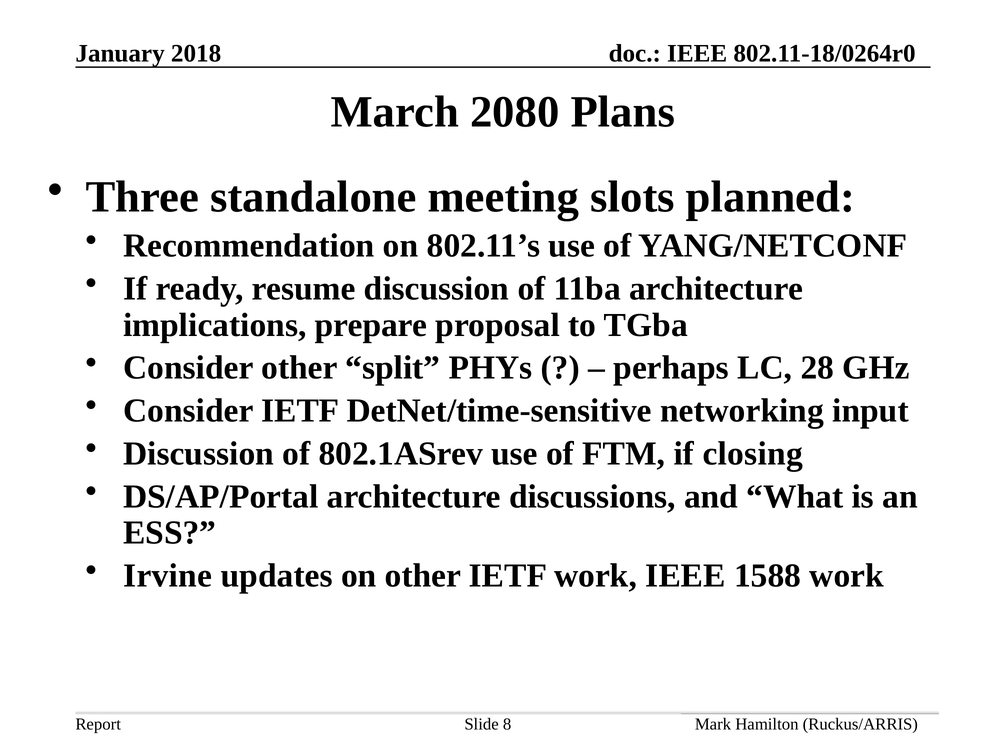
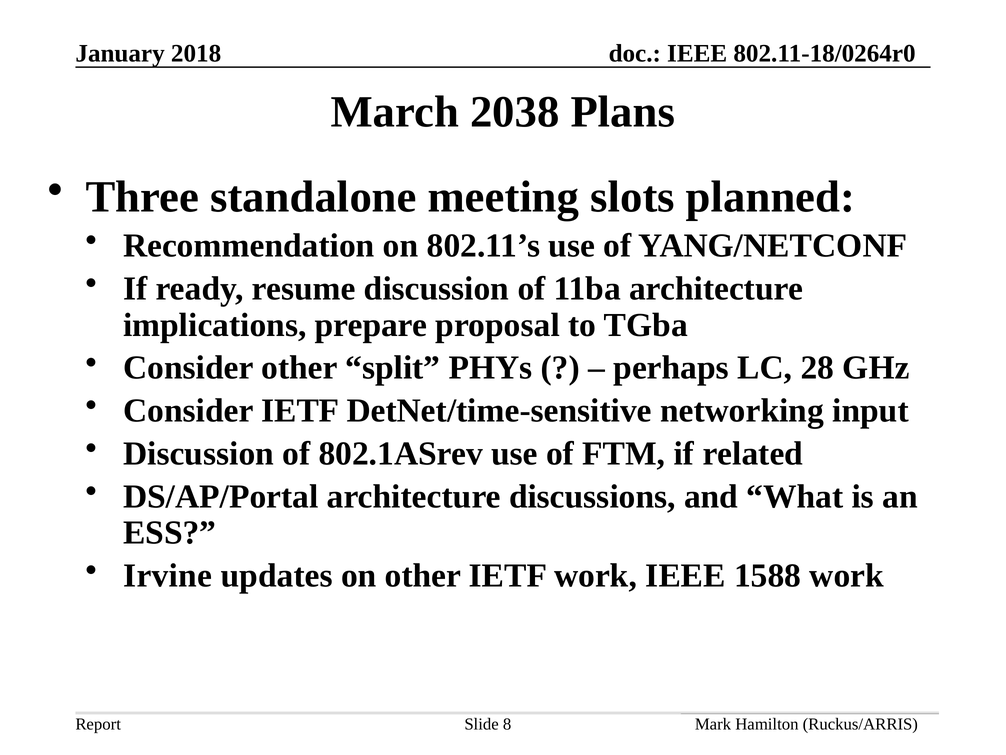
2080: 2080 -> 2038 (515, 112)
closing: closing -> related (753, 453)
